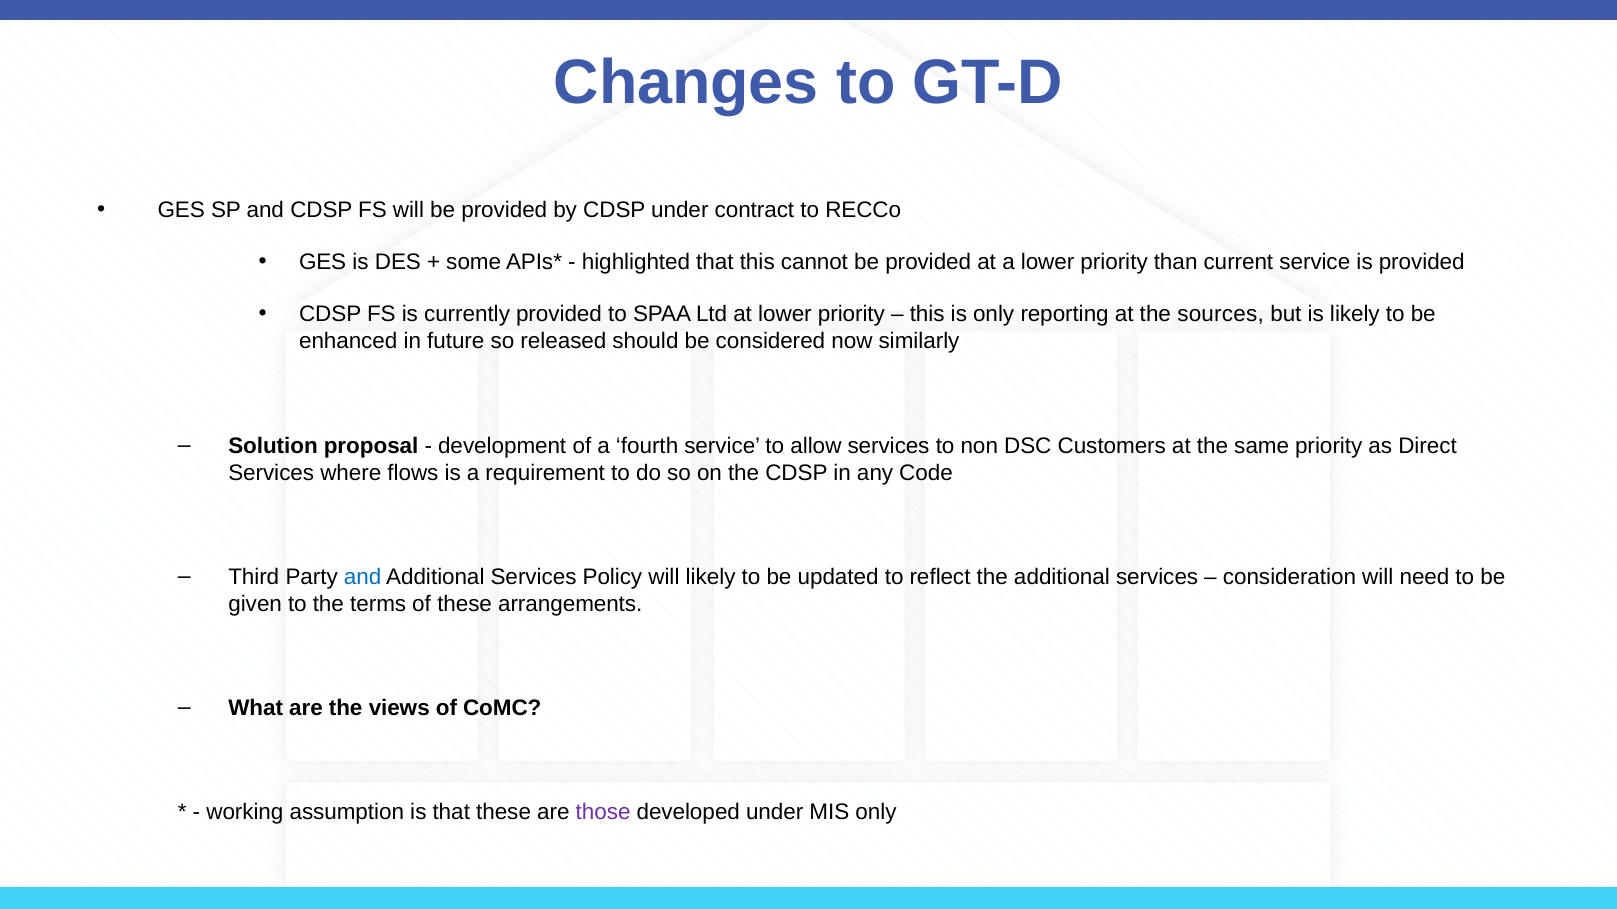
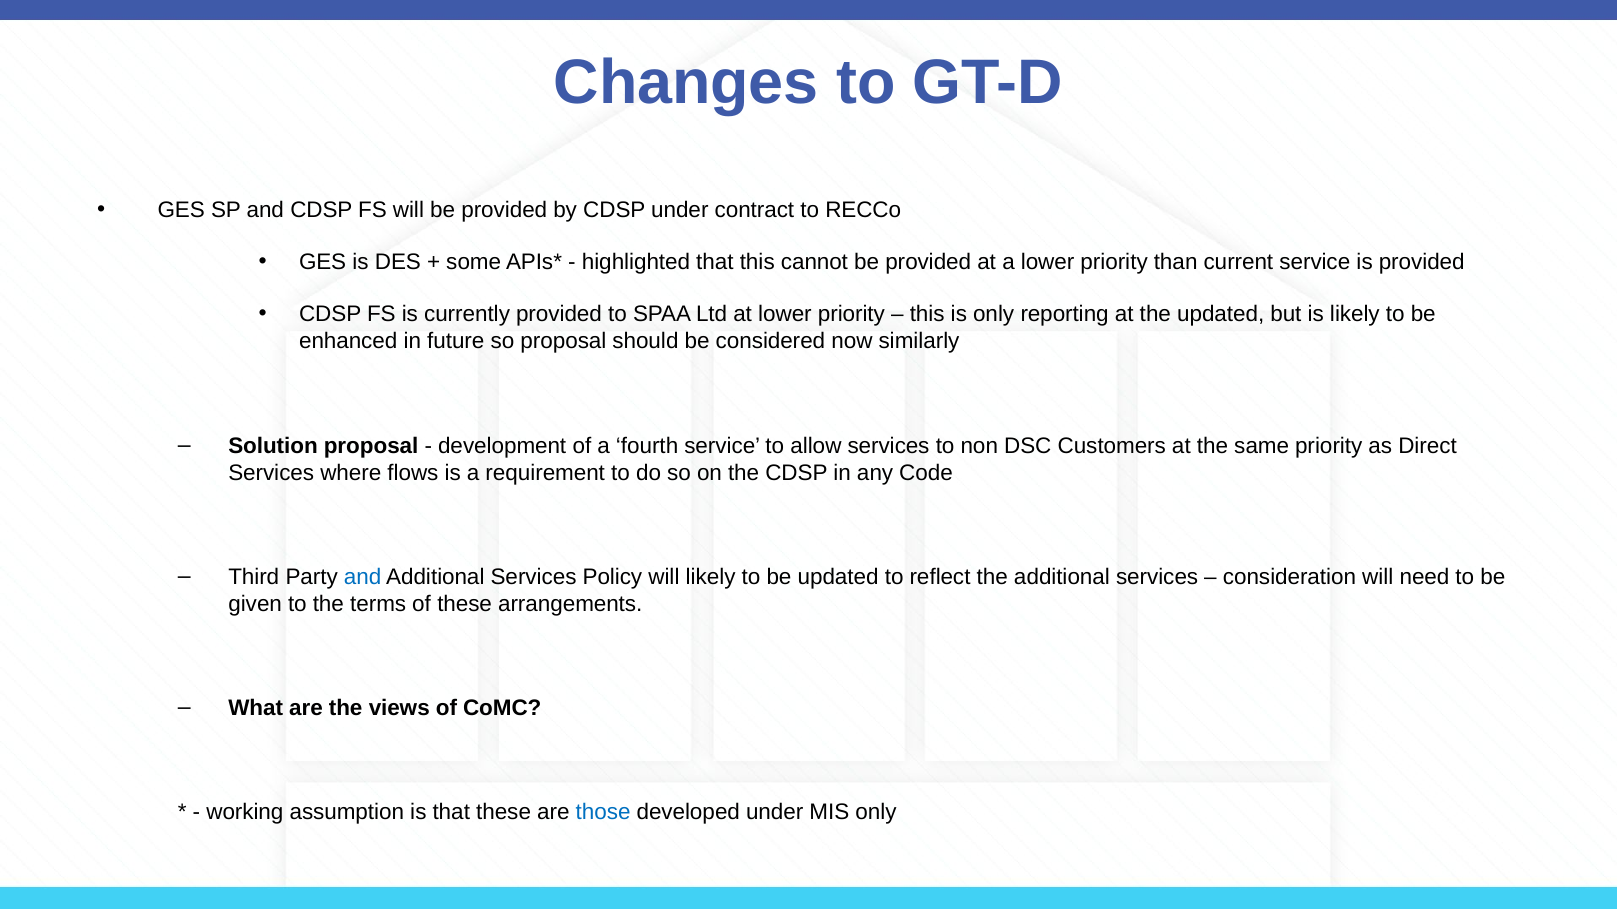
the sources: sources -> updated (1221, 315)
so released: released -> proposal (563, 342)
those colour: purple -> blue (603, 813)
